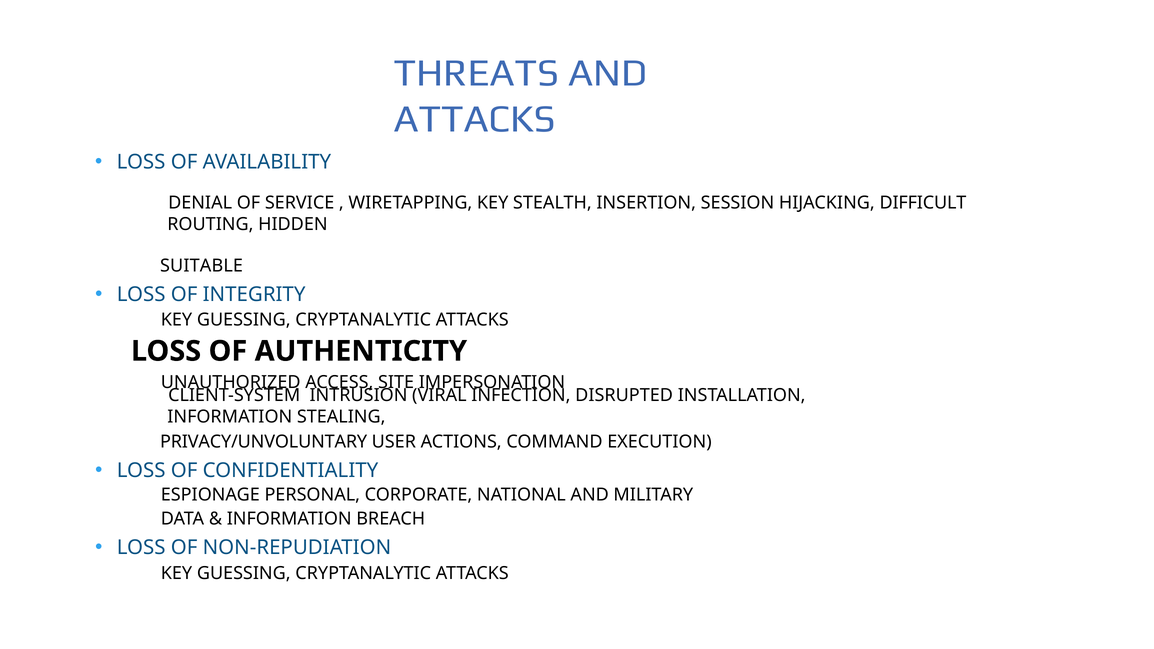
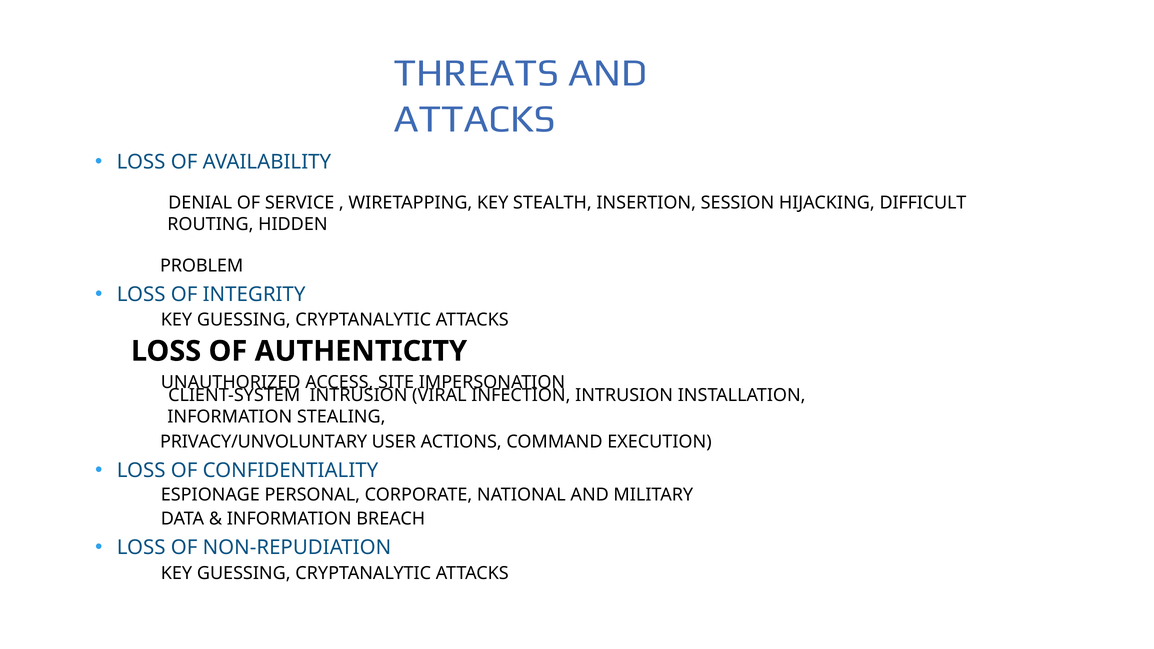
SUITABLE: SUITABLE -> PROBLEM (202, 266)
INFECTION DISRUPTED: DISRUPTED -> INTRUSION (624, 395)
